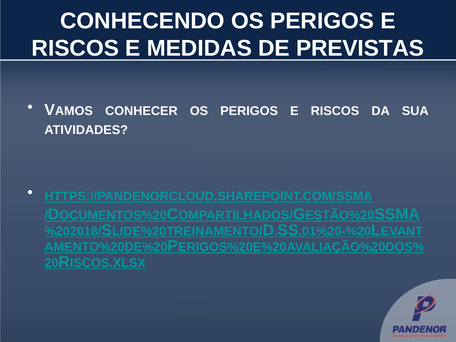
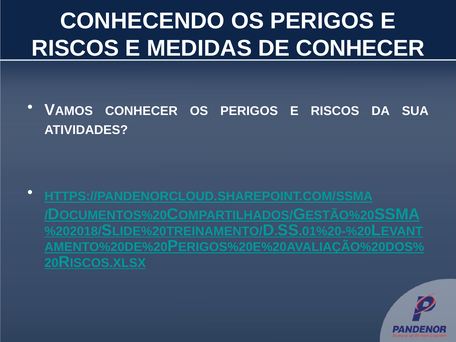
DE PREVISTAS: PREVISTAS -> CONHECER (360, 48)
